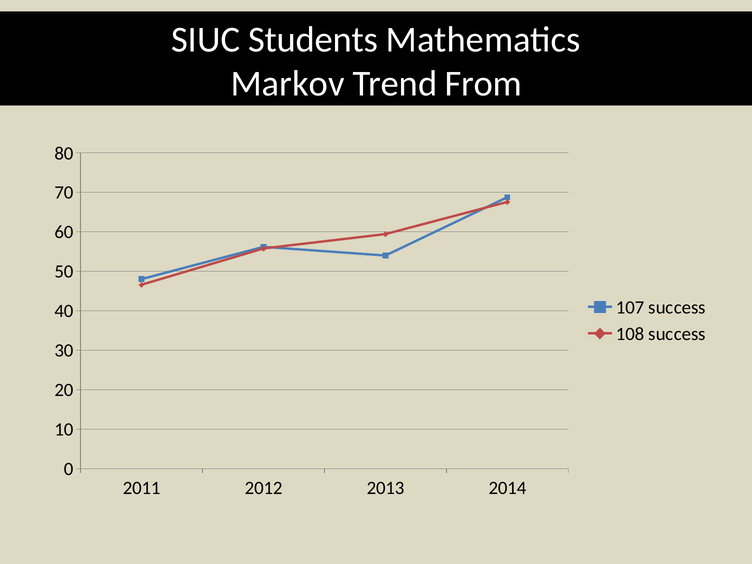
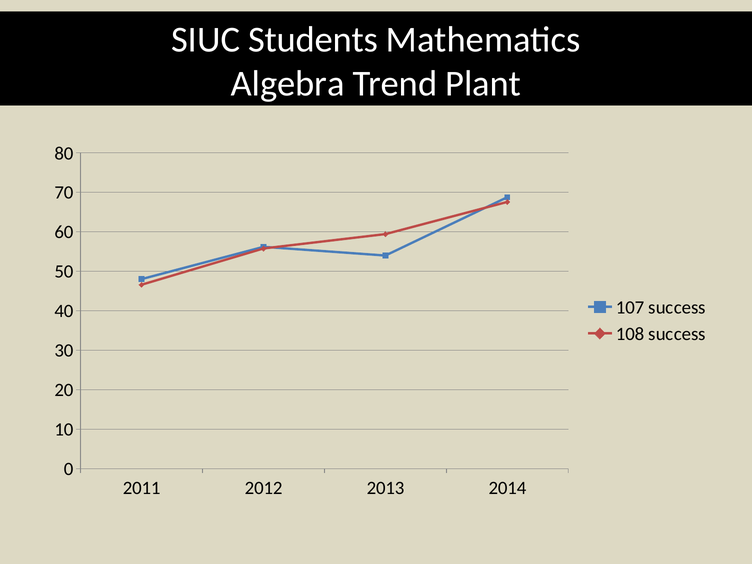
Markov: Markov -> Algebra (288, 84)
From: From -> Plant (483, 84)
